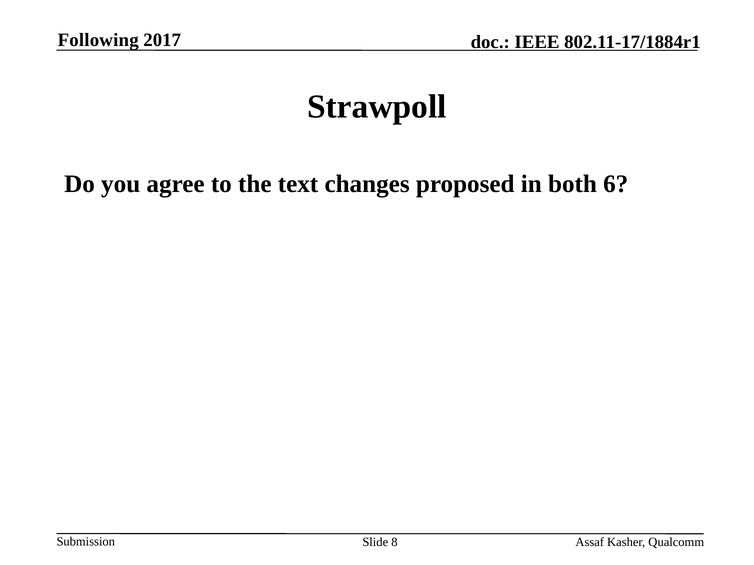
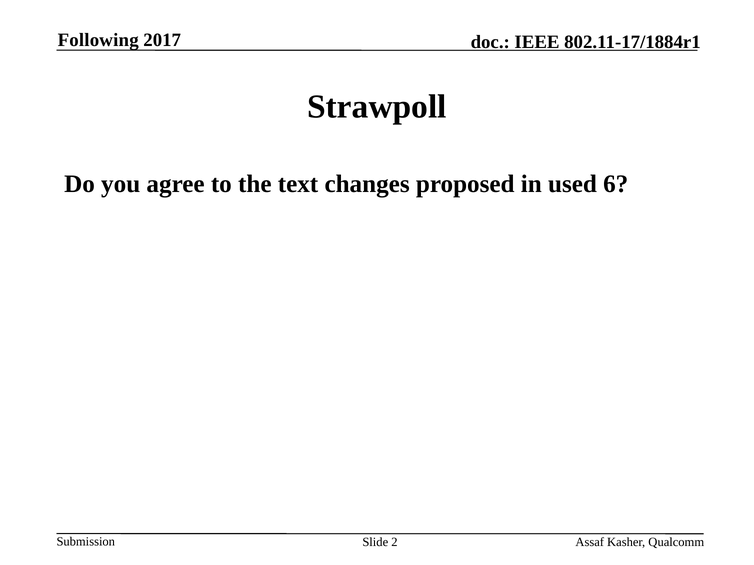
both: both -> used (572, 184)
8: 8 -> 2 (395, 542)
